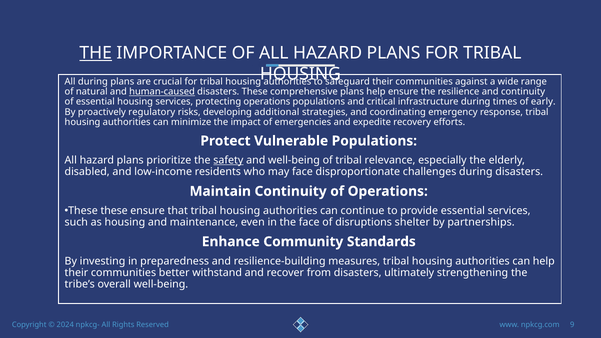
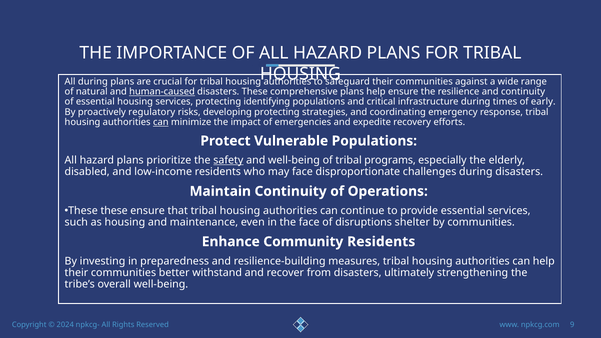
THE underline: present -> none (96, 53)
protecting operations: operations -> identifying (267, 102)
developing additional: additional -> protecting (277, 112)
can underline: none -> present (161, 122)
relevance: relevance -> programs (390, 160)
by partnerships: partnerships -> communities (481, 222)
Community Standards: Standards -> Residents (381, 242)
